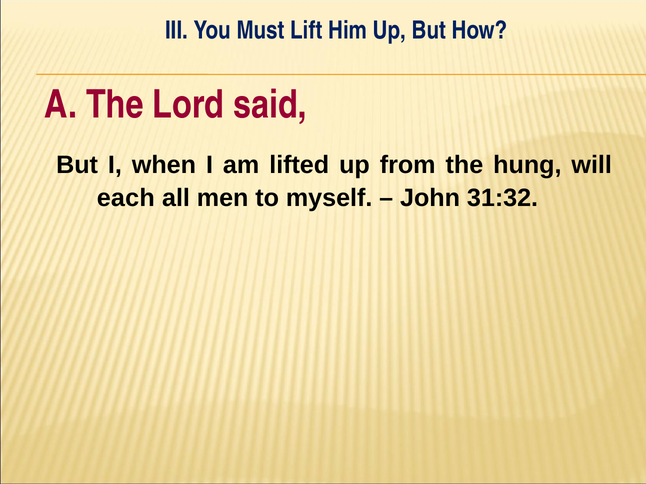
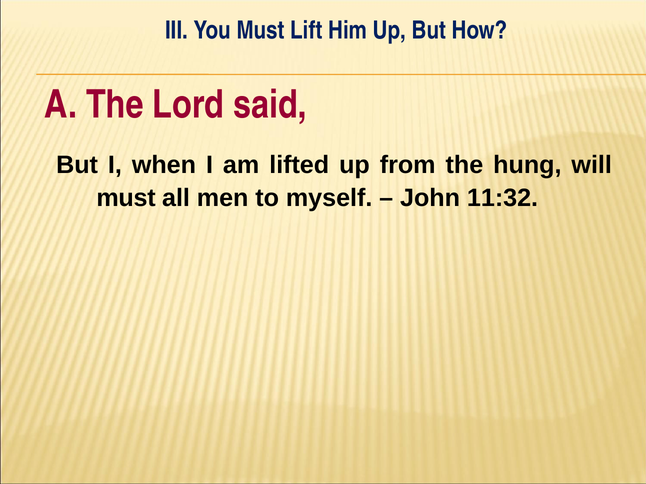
each: each -> must (126, 198)
31:32: 31:32 -> 11:32 (503, 198)
